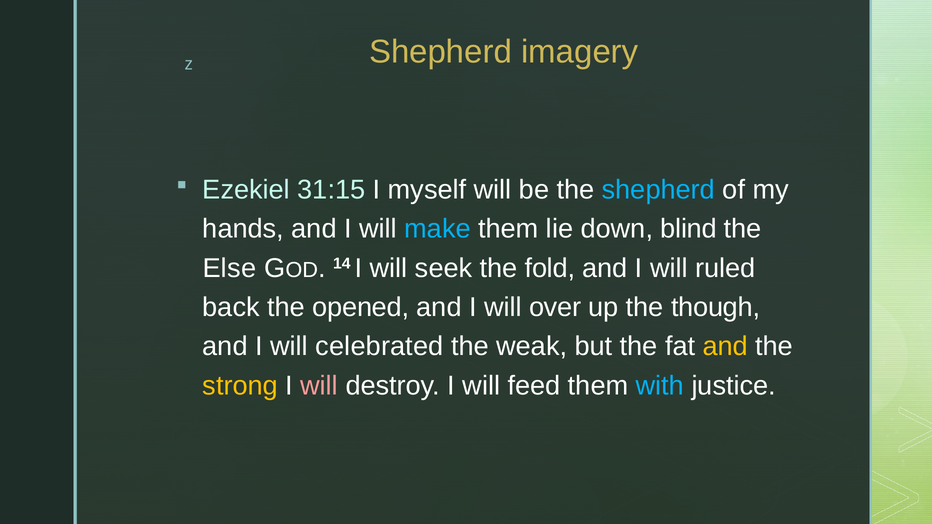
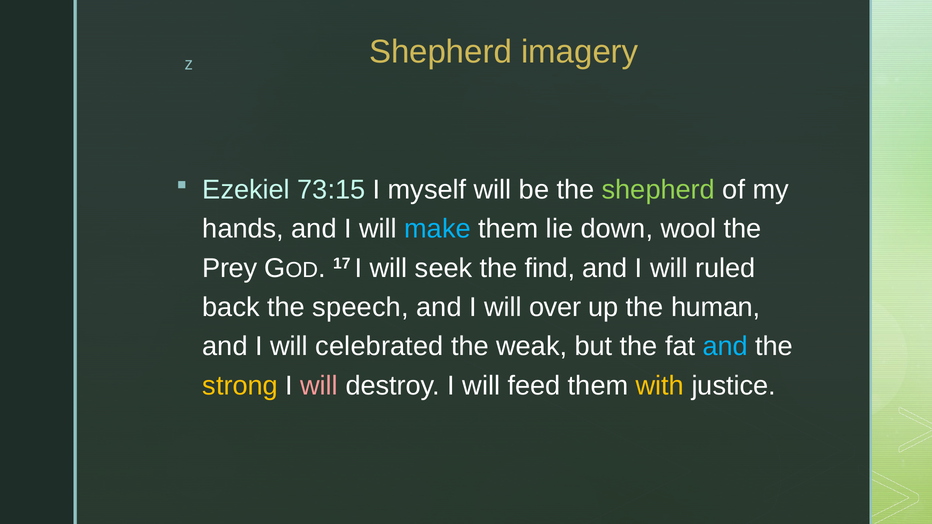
31:15: 31:15 -> 73:15 (331, 190)
shepherd colour: light blue -> light green (658, 190)
blind: blind -> wool (688, 229)
Else: Else -> Prey (230, 268)
14: 14 -> 17 (342, 264)
fold: fold -> find (550, 268)
opened: opened -> speech (361, 307)
though: though -> human (716, 307)
and colour: yellow -> light blue (725, 347)
with colour: light blue -> yellow (660, 386)
